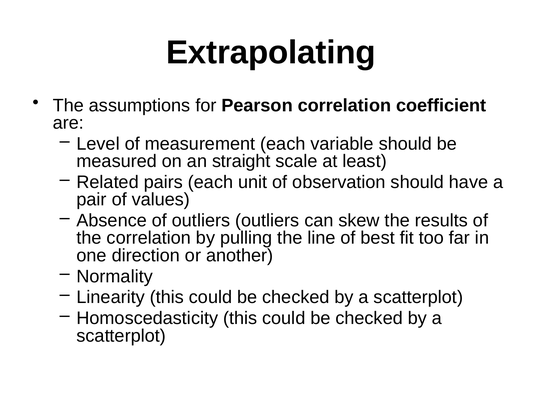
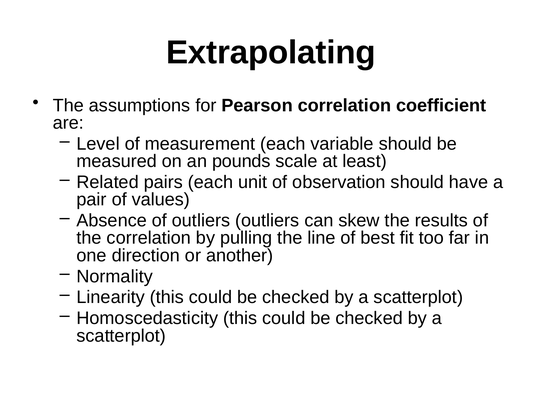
straight: straight -> pounds (241, 161)
